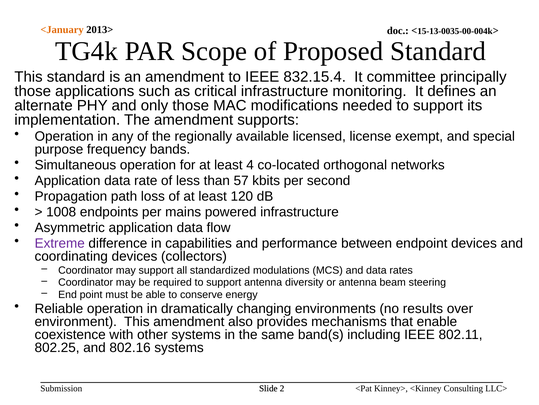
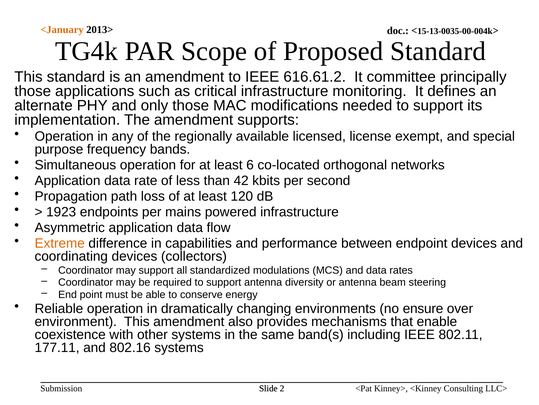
832.15.4: 832.15.4 -> 616.61.2 (315, 77)
4: 4 -> 6 (250, 165)
57: 57 -> 42 (241, 180)
1008: 1008 -> 1923 (61, 212)
Extreme colour: purple -> orange (60, 243)
results: results -> ensure (423, 308)
802.25: 802.25 -> 177.11 (57, 347)
